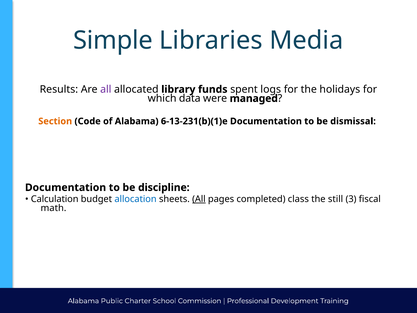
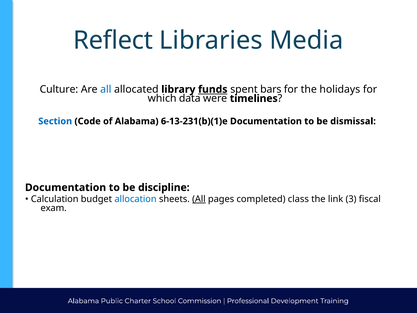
Simple: Simple -> Reflect (113, 40)
Results: Results -> Culture (59, 89)
all colour: purple -> blue (106, 89)
funds underline: none -> present (213, 89)
logs: logs -> bars (271, 89)
managed: managed -> timelines (254, 98)
Section colour: orange -> blue (55, 121)
still: still -> link (336, 199)
math: math -> exam (54, 208)
